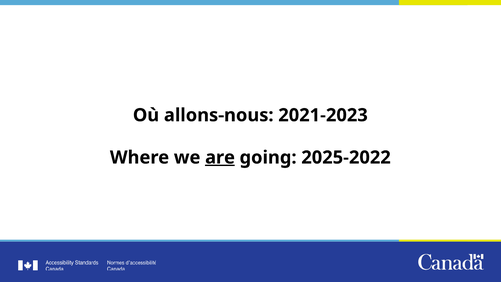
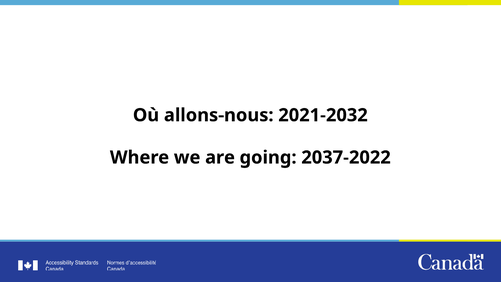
2021-2023: 2021-2023 -> 2021-2032 (323, 115)
are underline: present -> none (220, 157)
2025-2022: 2025-2022 -> 2037-2022 (346, 157)
